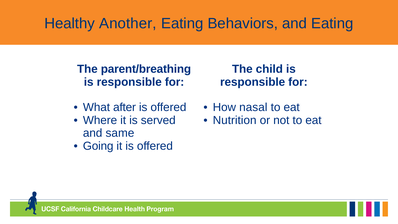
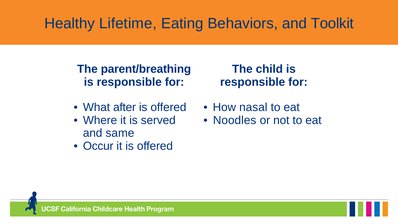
Another: Another -> Lifetime (128, 23)
and Eating: Eating -> Toolkit (332, 23)
Nutrition: Nutrition -> Noodles (235, 120)
Going: Going -> Occur (98, 146)
